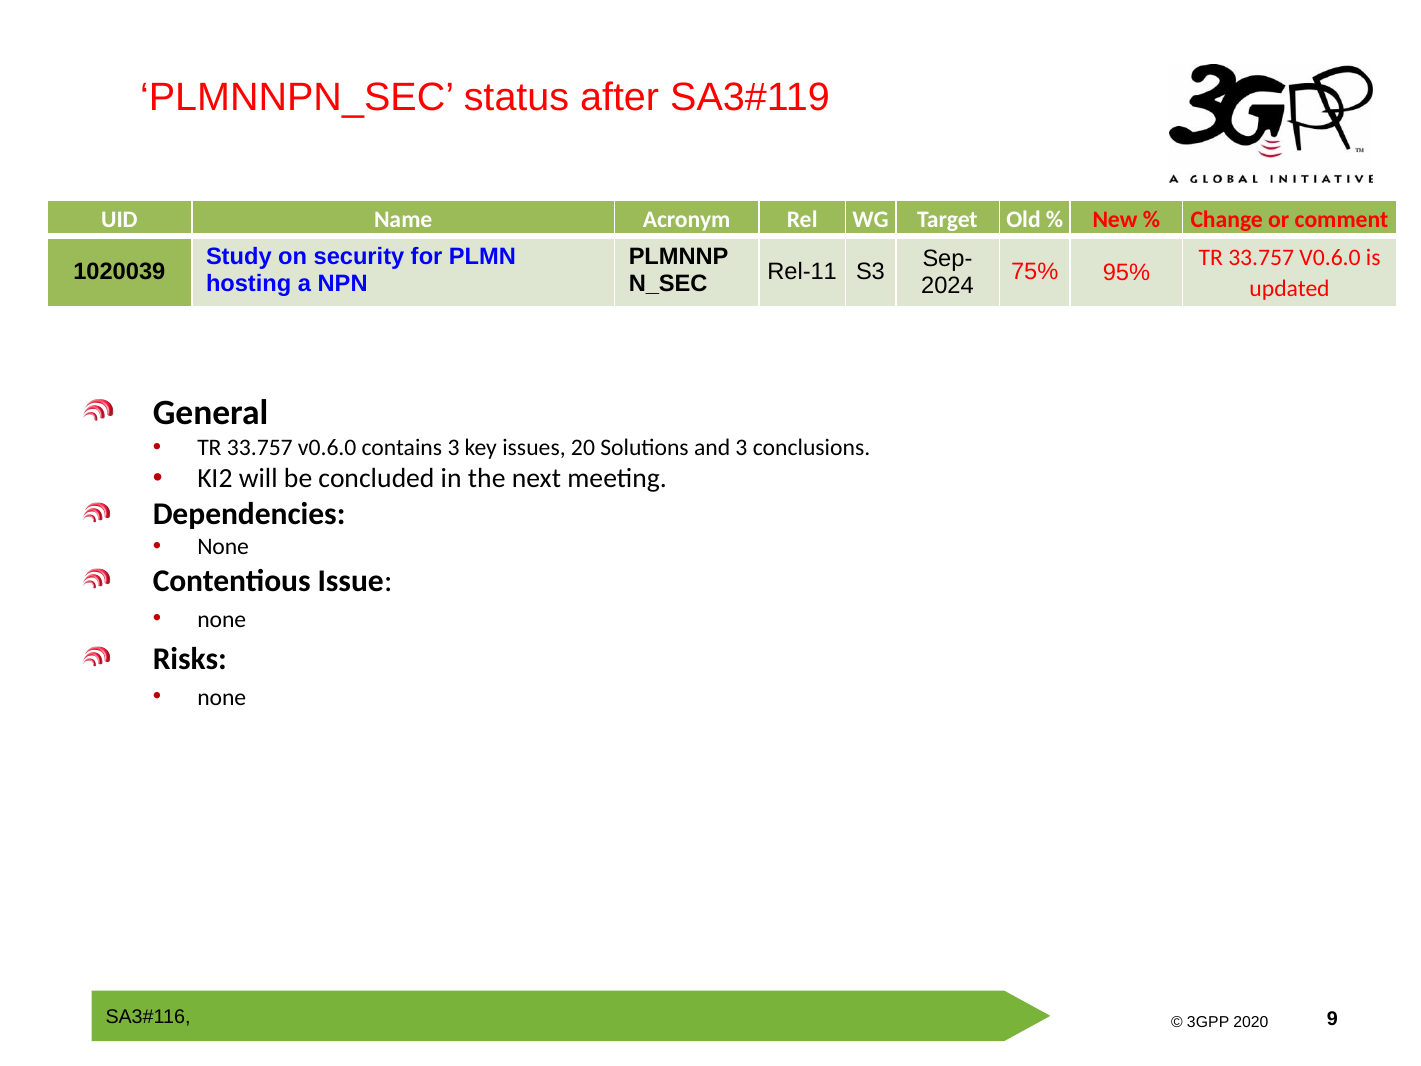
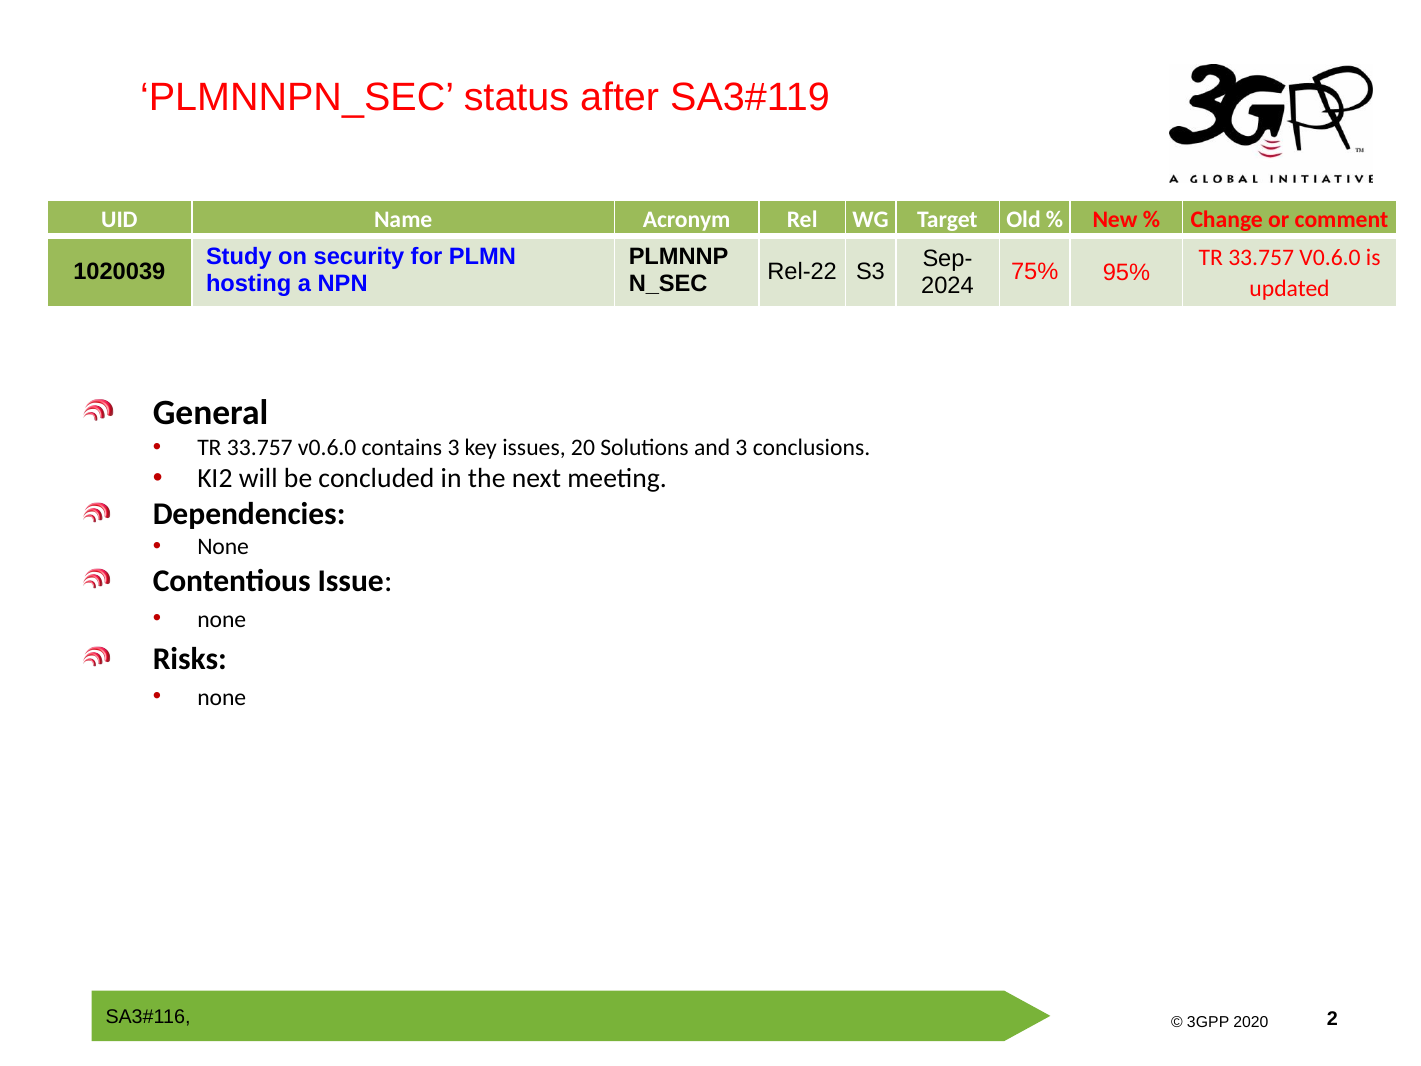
Rel-11: Rel-11 -> Rel-22 (802, 272)
9: 9 -> 2 (1332, 1019)
